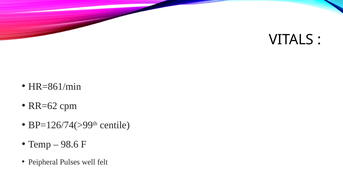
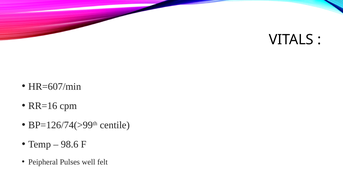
HR=861/min: HR=861/min -> HR=607/min (55, 86)
RR=62: RR=62 -> RR=16 (43, 106)
